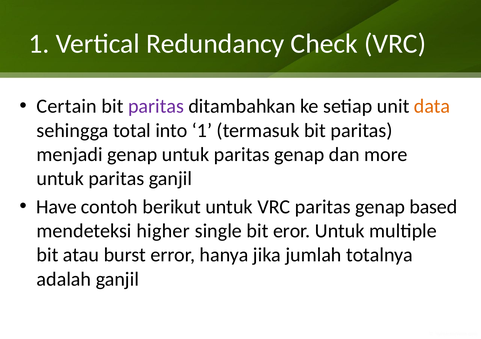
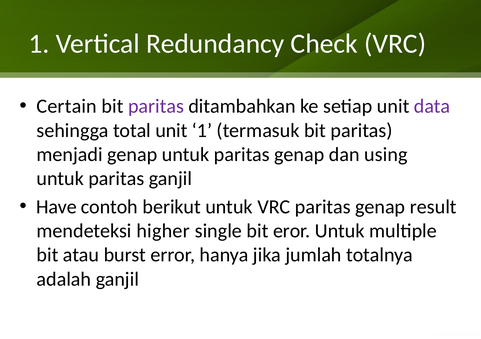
data colour: orange -> purple (432, 106)
total into: into -> unit (171, 131)
more: more -> using (386, 155)
based: based -> result (433, 207)
